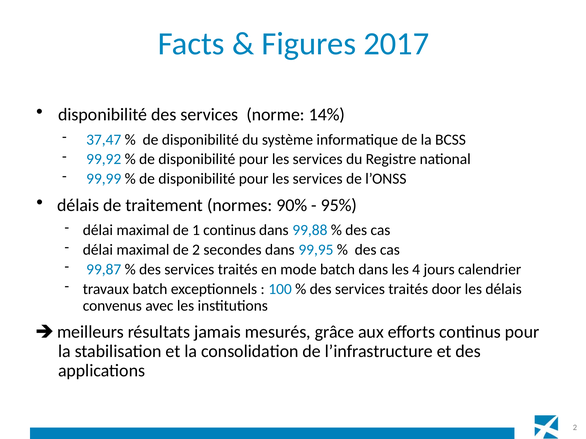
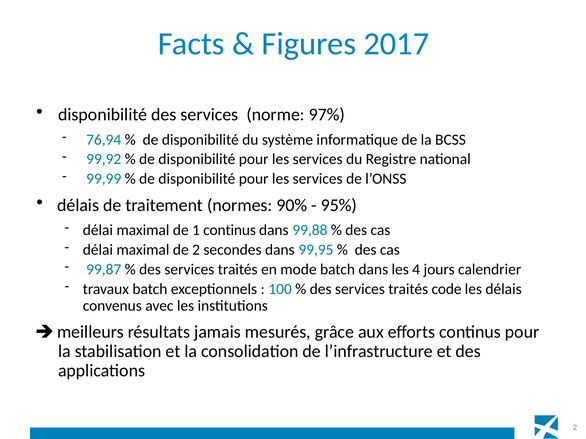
14%: 14% -> 97% (327, 115)
37,47: 37,47 -> 76,94 (104, 140)
door: door -> code (447, 289)
